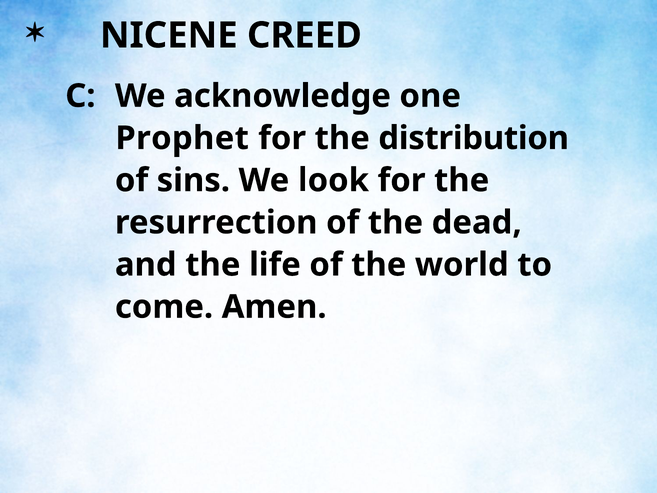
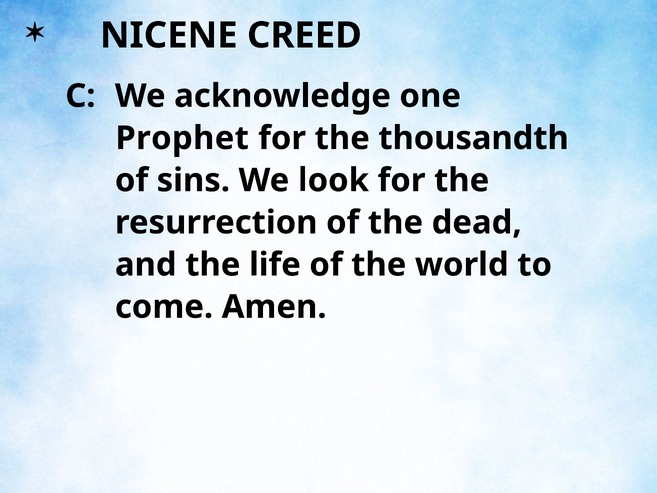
distribution: distribution -> thousandth (474, 138)
